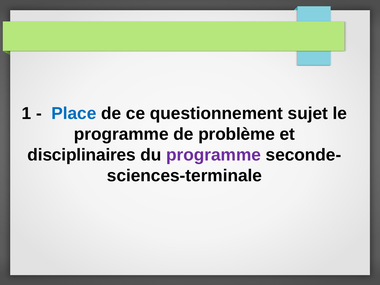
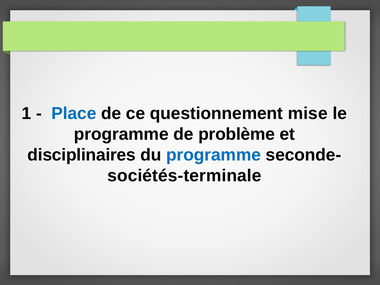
sujet: sujet -> mise (308, 114)
programme colour: purple -> blue (214, 155)
sciences-terminale: sciences-terminale -> sociétés-terminale (184, 176)
